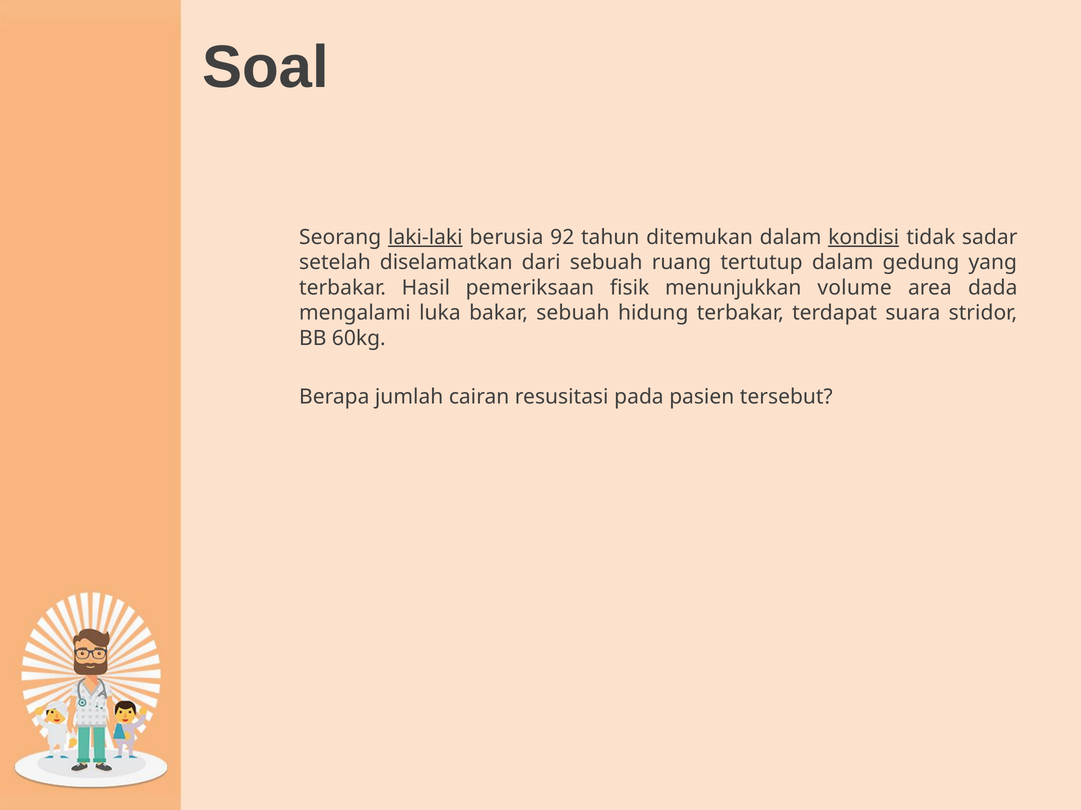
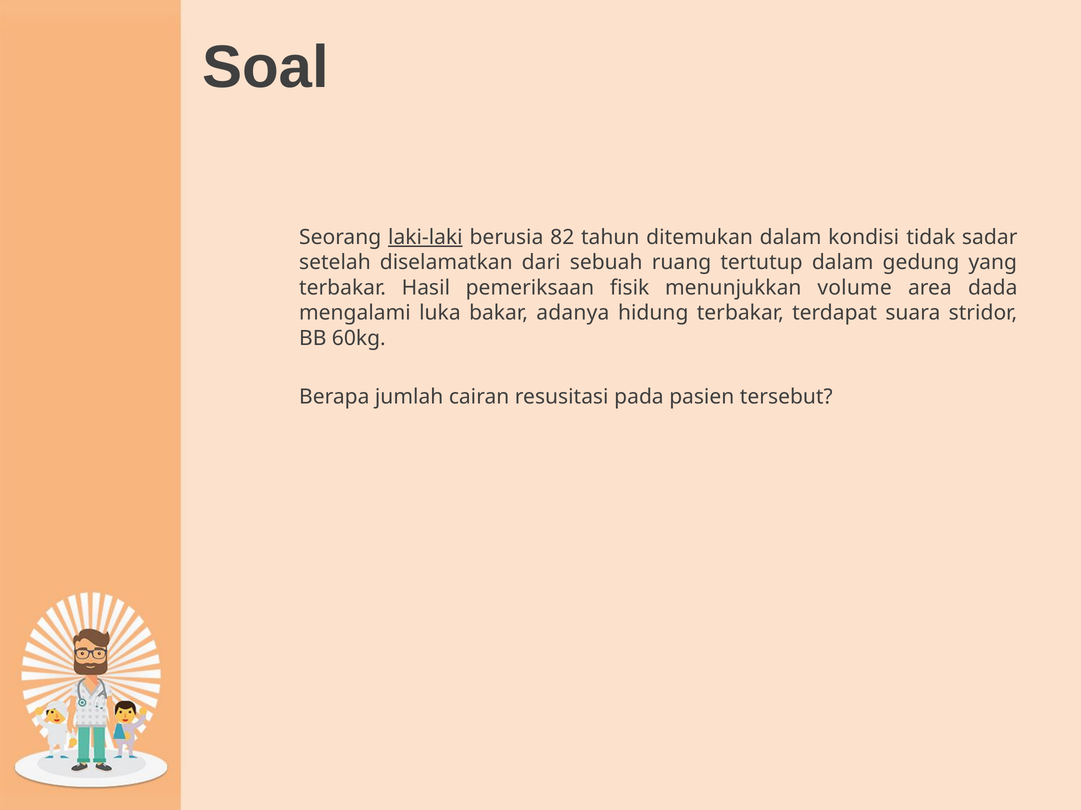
92: 92 -> 82 (562, 238)
kondisi underline: present -> none (864, 238)
bakar sebuah: sebuah -> adanya (573, 313)
